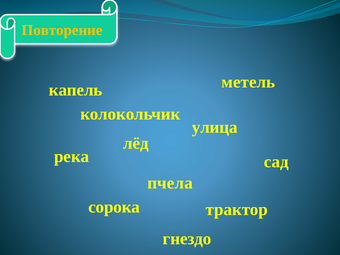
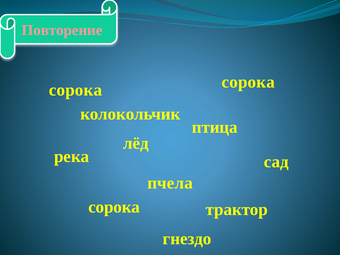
Повторение colour: yellow -> pink (62, 30)
метель: метель -> сорока (248, 82)
капель: капель -> сорока (75, 90)
улица: улица -> птица (215, 127)
